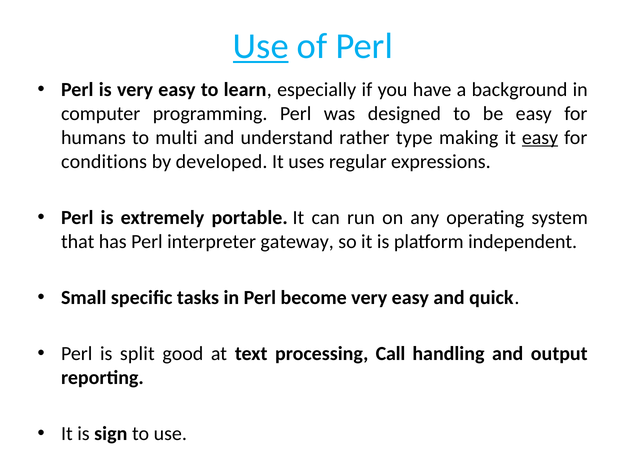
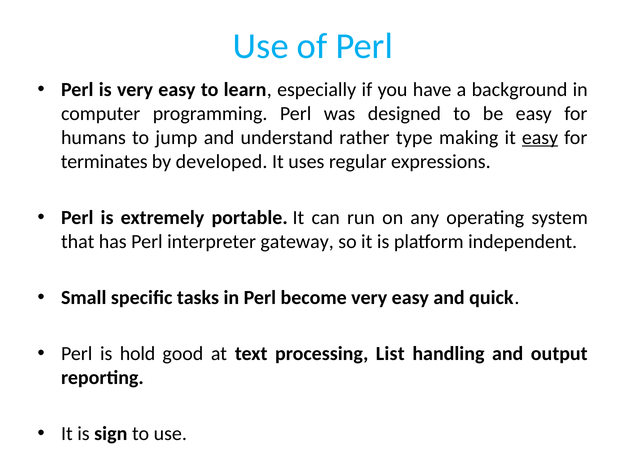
Use underline: present -> none (261, 46)
multi: multi -> jump (176, 138)
conditions: conditions -> terminates (104, 162)
split: split -> hold (138, 354)
Call: Call -> List (390, 354)
